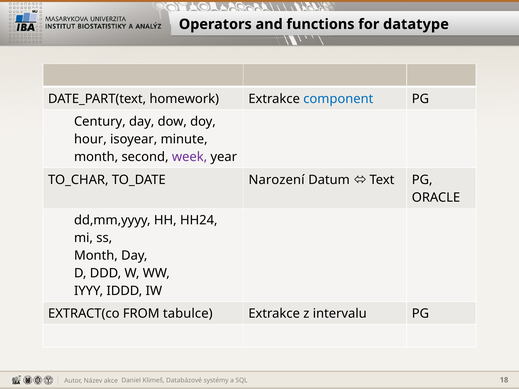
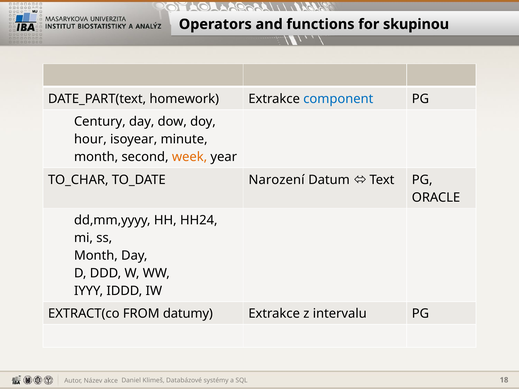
datatype: datatype -> skupinou (416, 24)
week colour: purple -> orange (190, 157)
tabulce: tabulce -> datumy (188, 314)
